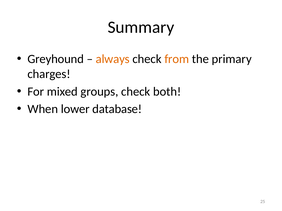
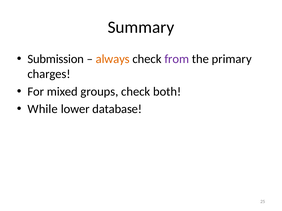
Greyhound: Greyhound -> Submission (56, 59)
from colour: orange -> purple (177, 59)
When: When -> While (43, 109)
